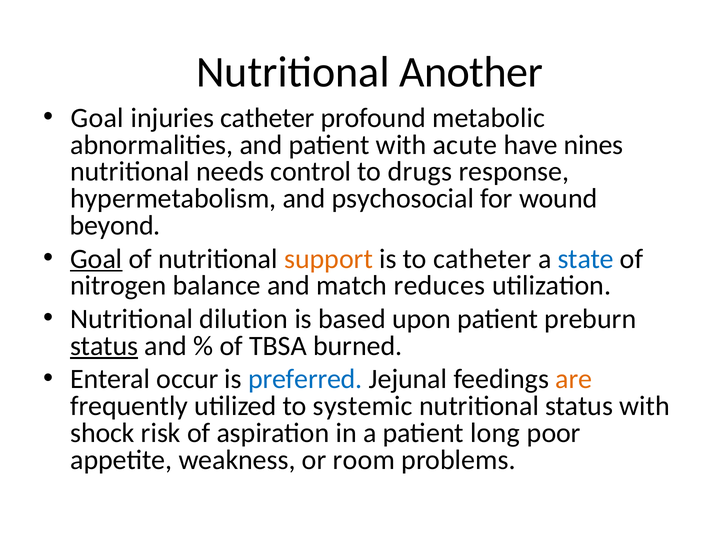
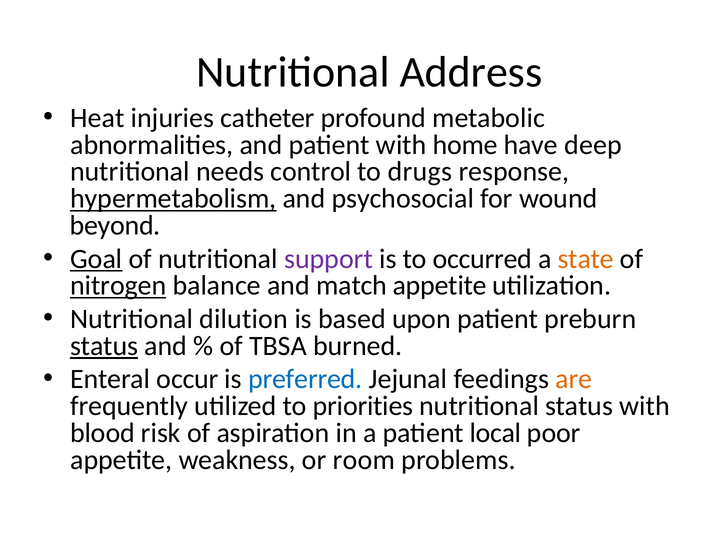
Another: Another -> Address (471, 72)
Goal: Goal -> Heat (97, 118)
acute: acute -> home (465, 145)
nines: nines -> deep (593, 145)
hypermetabolism underline: none -> present (173, 199)
support colour: orange -> purple (329, 259)
to catheter: catheter -> occurred (483, 259)
state colour: blue -> orange (586, 259)
nitrogen underline: none -> present (118, 286)
match reduces: reduces -> appetite (440, 286)
systemic: systemic -> priorities (363, 406)
shock: shock -> blood (102, 433)
long: long -> local (495, 433)
